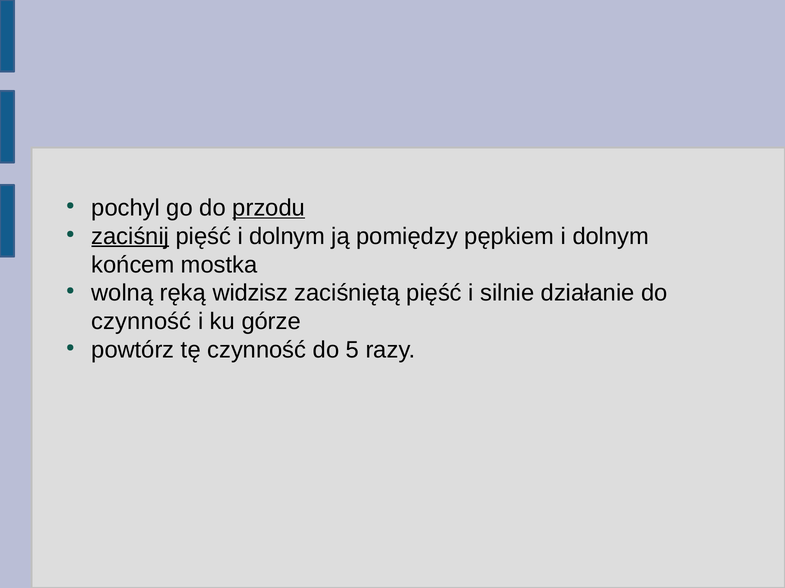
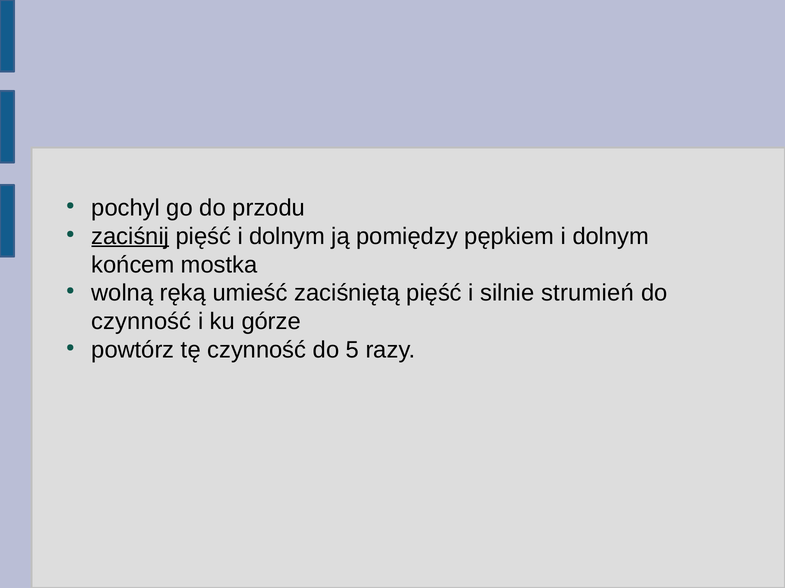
przodu underline: present -> none (269, 208)
widzisz: widzisz -> umieść (250, 293)
działanie: działanie -> strumień (588, 293)
